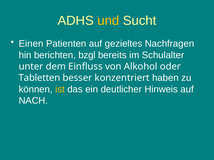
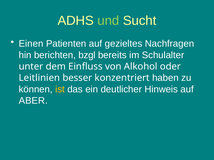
und colour: yellow -> light green (108, 21)
Tabletten: Tabletten -> Leitlinien (39, 78)
NACH: NACH -> ABER (33, 101)
